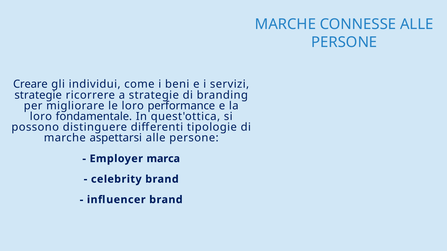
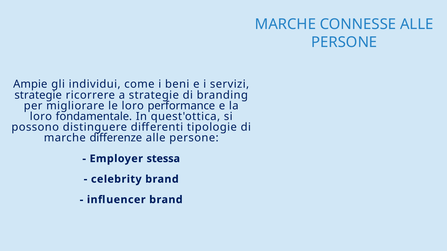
Creare: Creare -> Ampie (30, 84)
aspettarsi: aspettarsi -> differenze (116, 138)
marca: marca -> stessa (163, 159)
